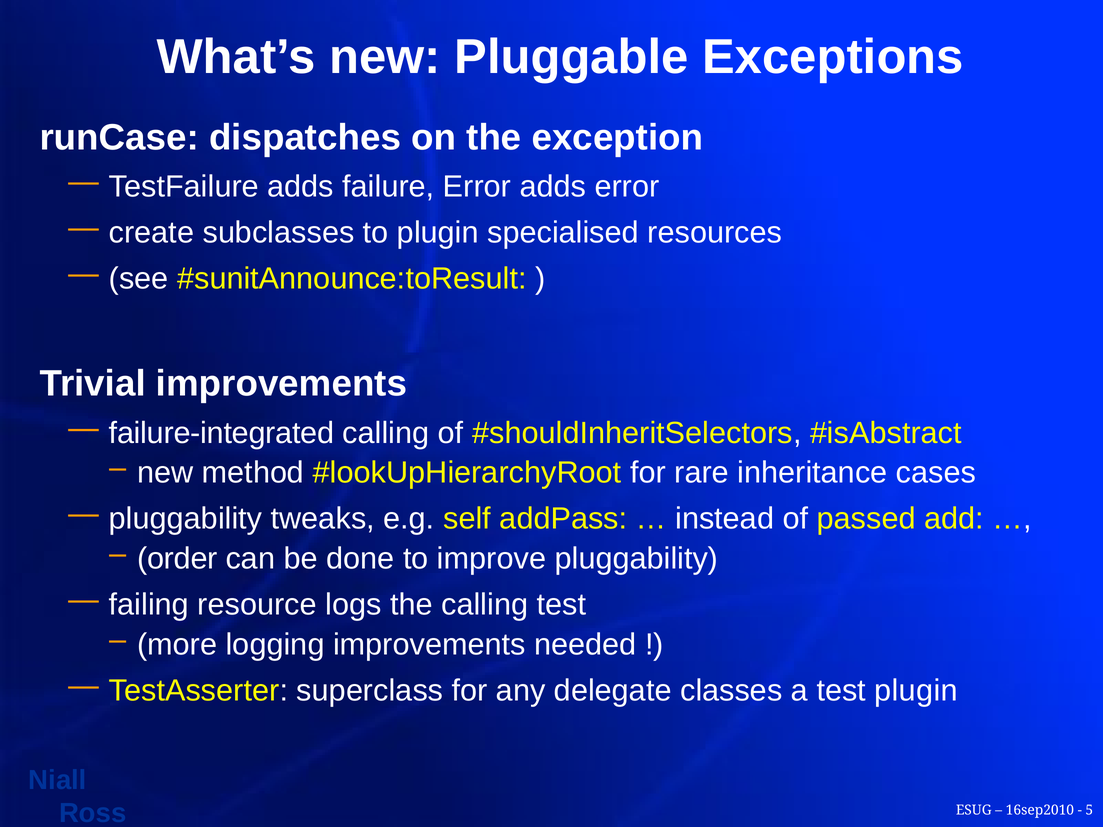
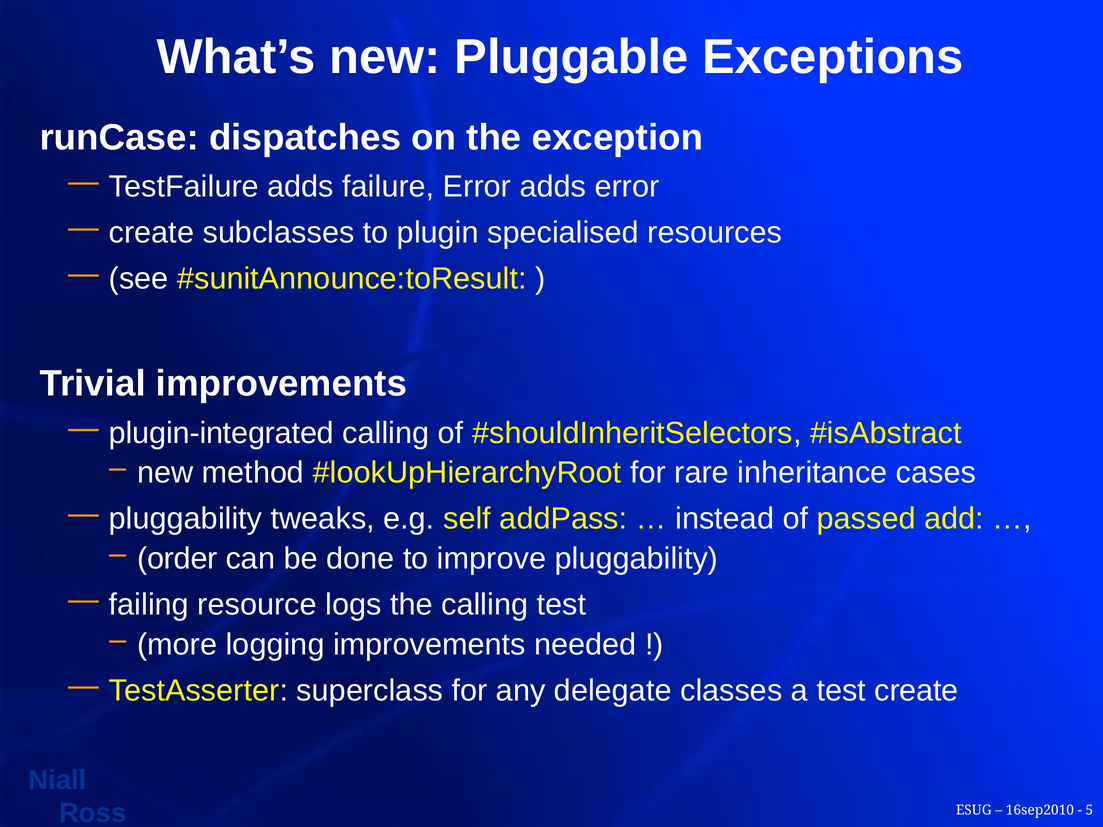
failure-integrated: failure-integrated -> plugin-integrated (221, 433)
test plugin: plugin -> create (916, 691)
